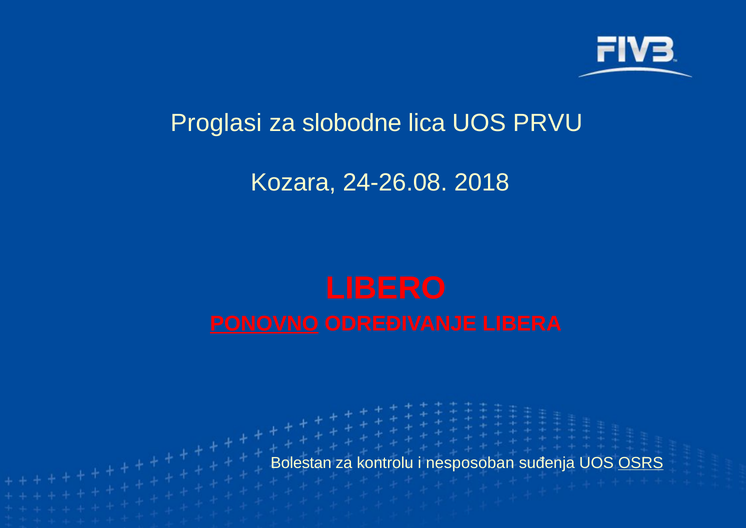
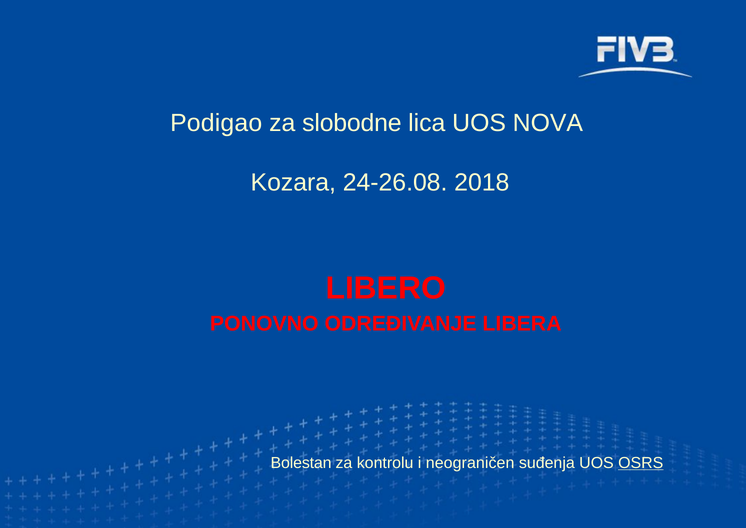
Proglasi: Proglasi -> Podigao (216, 123)
PRVU: PRVU -> NOVA (548, 123)
PONOVNO underline: present -> none (264, 323)
nesposoban: nesposoban -> neograničen (470, 463)
